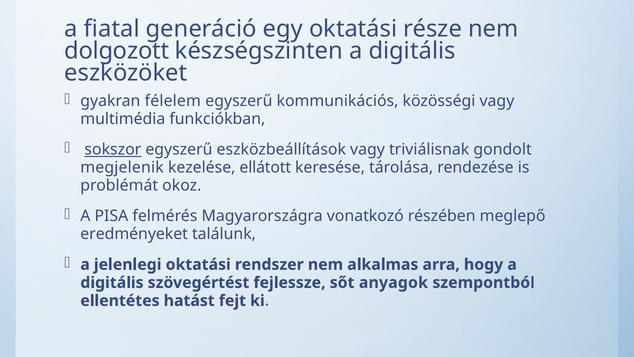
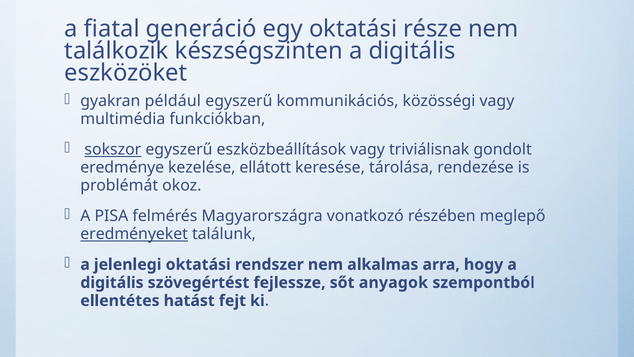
dolgozott: dolgozott -> találkozik (117, 51)
félelem: félelem -> például (173, 101)
megjelenik: megjelenik -> eredménye (122, 167)
eredményeket underline: none -> present (134, 234)
